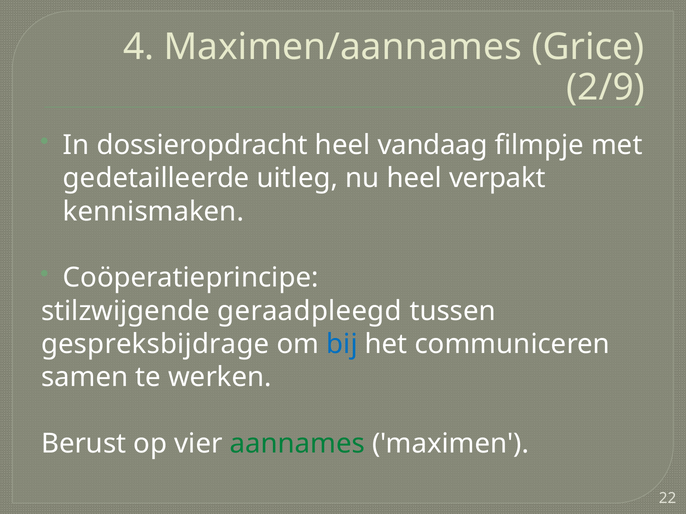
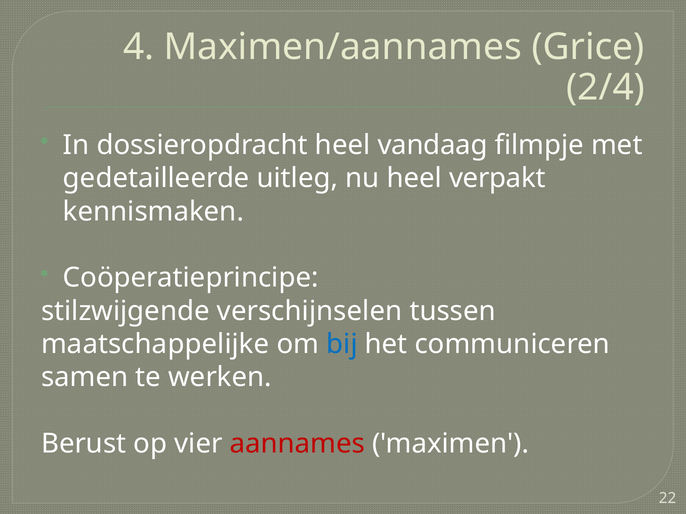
2/9: 2/9 -> 2/4 (606, 87)
geraadpleegd: geraadpleegd -> verschijnselen (310, 311)
gespreksbijdrage: gespreksbijdrage -> maatschappelijke (155, 344)
aannames colour: green -> red (297, 444)
